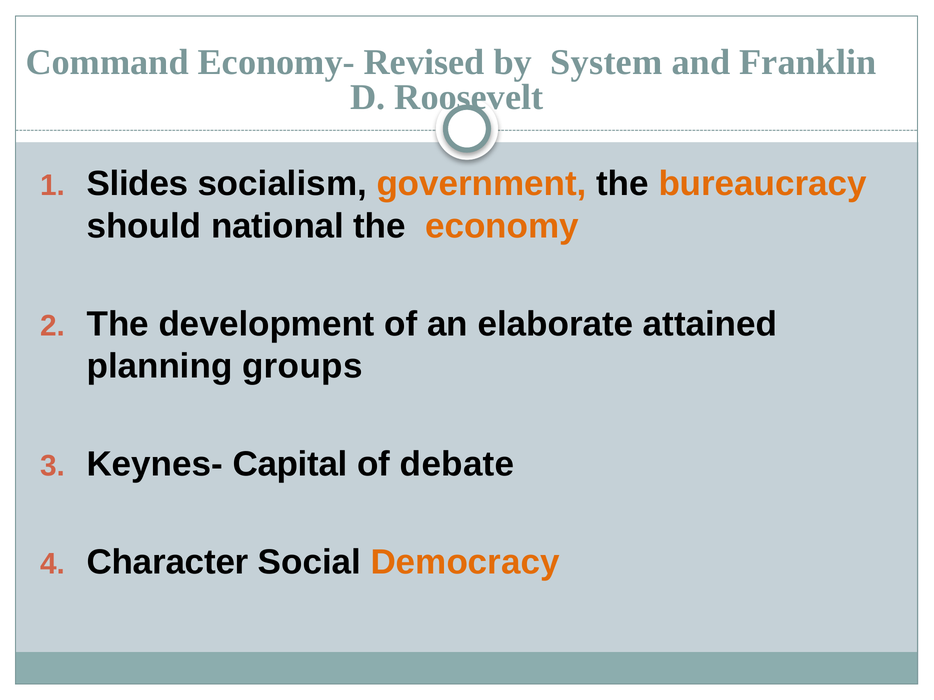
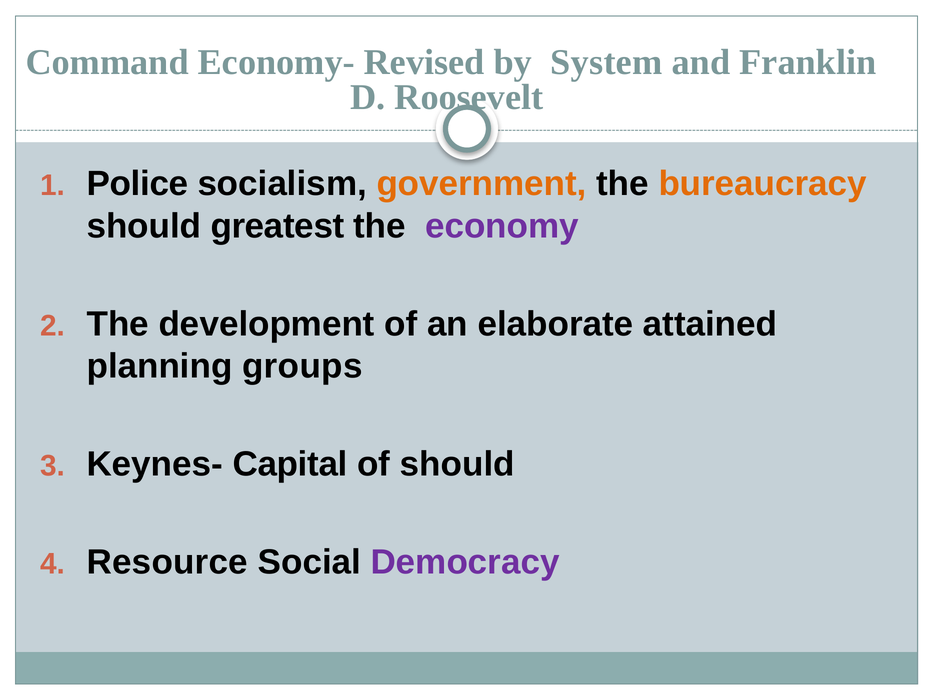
Slides: Slides -> Police (137, 184)
national: national -> greatest (277, 226)
economy colour: orange -> purple (502, 226)
of debate: debate -> should (457, 465)
Character: Character -> Resource (167, 563)
Democracy colour: orange -> purple (465, 563)
